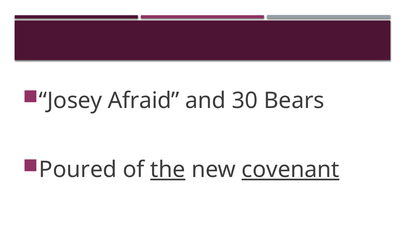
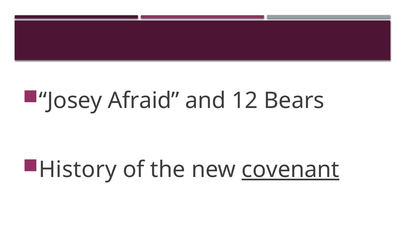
30: 30 -> 12 (245, 101)
Poured: Poured -> History (78, 170)
the underline: present -> none (168, 170)
